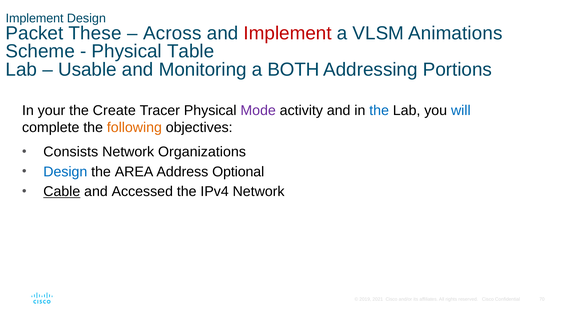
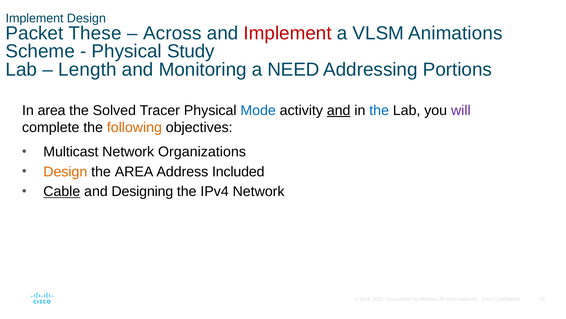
Table: Table -> Study (191, 51)
Usable: Usable -> Length (87, 69)
BOTH: BOTH -> NEED (293, 69)
In your: your -> area (52, 110)
Create: Create -> Solved (114, 110)
Mode colour: purple -> blue (258, 110)
and underline: none -> present (339, 110)
will colour: blue -> purple (461, 110)
Consists: Consists -> Multicast (71, 152)
Design colour: blue -> orange (65, 171)
Optional: Optional -> Included (238, 171)
Accessed: Accessed -> Designing (142, 191)
